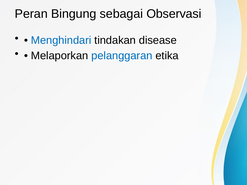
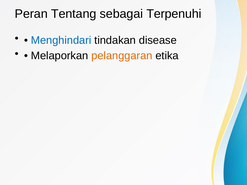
Bingung: Bingung -> Tentang (74, 14)
Observasi: Observasi -> Terpenuhi (174, 14)
pelanggaran colour: blue -> orange (122, 56)
